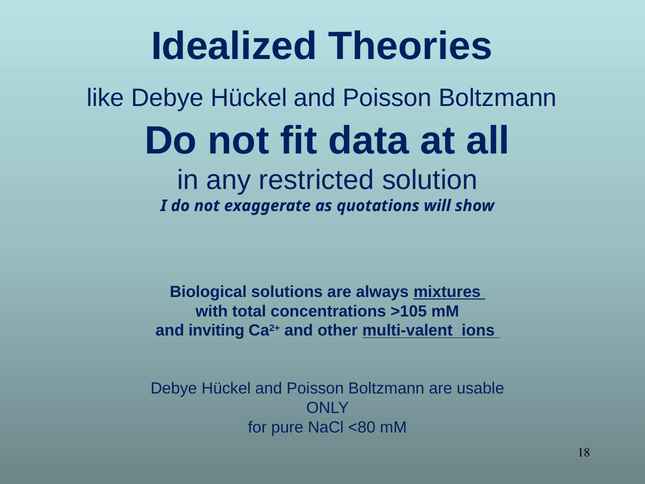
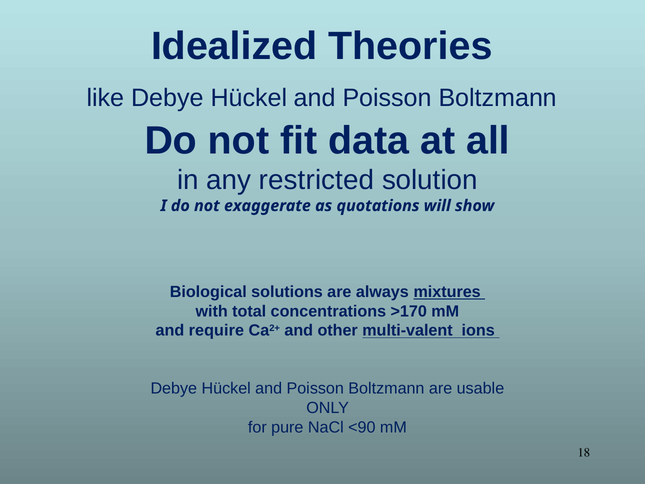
>105: >105 -> >170 (409, 311)
inviting: inviting -> require (216, 330)
<80: <80 -> <90 (362, 427)
